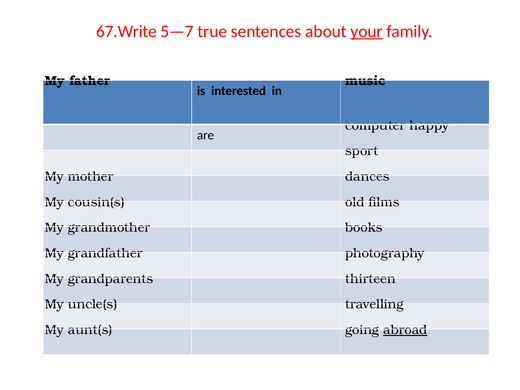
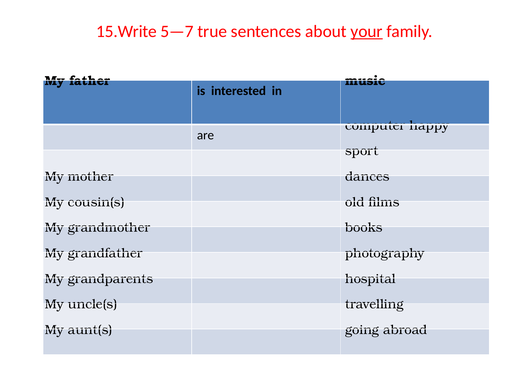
67.Write: 67.Write -> 15.Write (127, 31)
thirteen: thirteen -> hospital (370, 279)
abroad underline: present -> none (405, 330)
